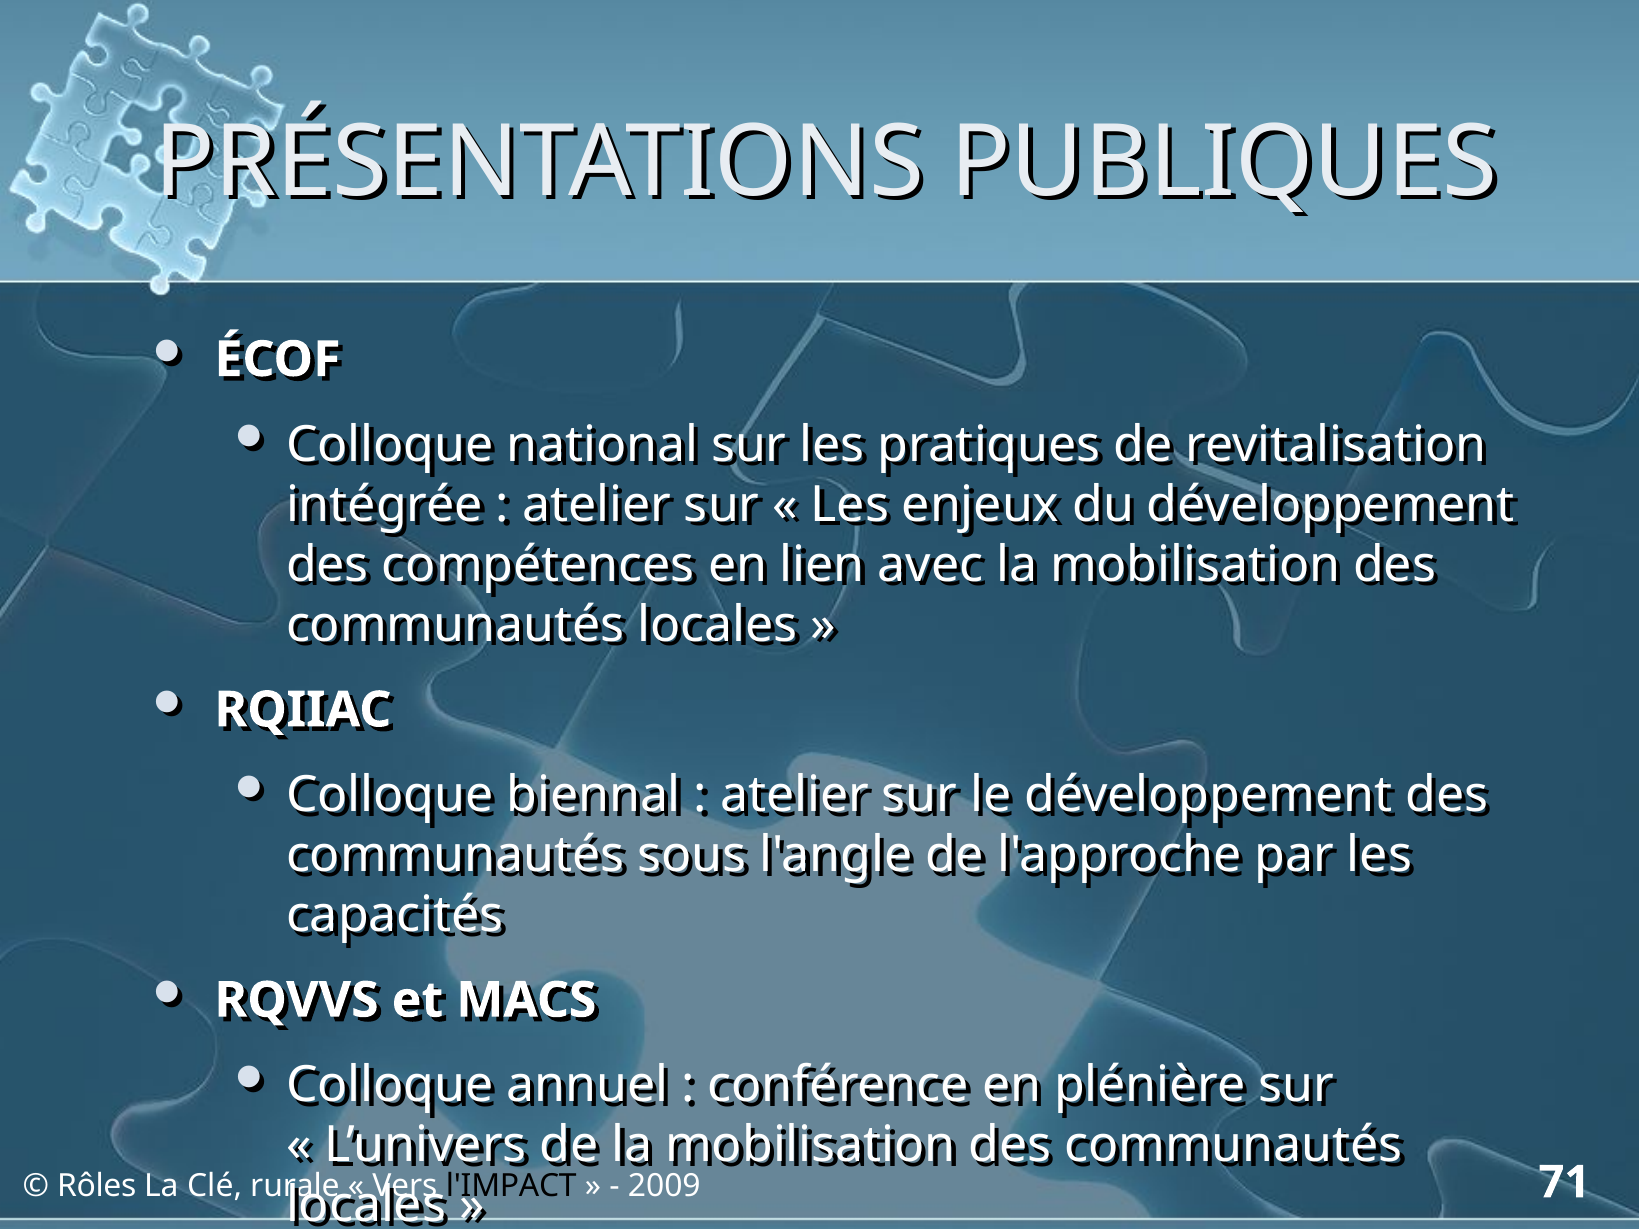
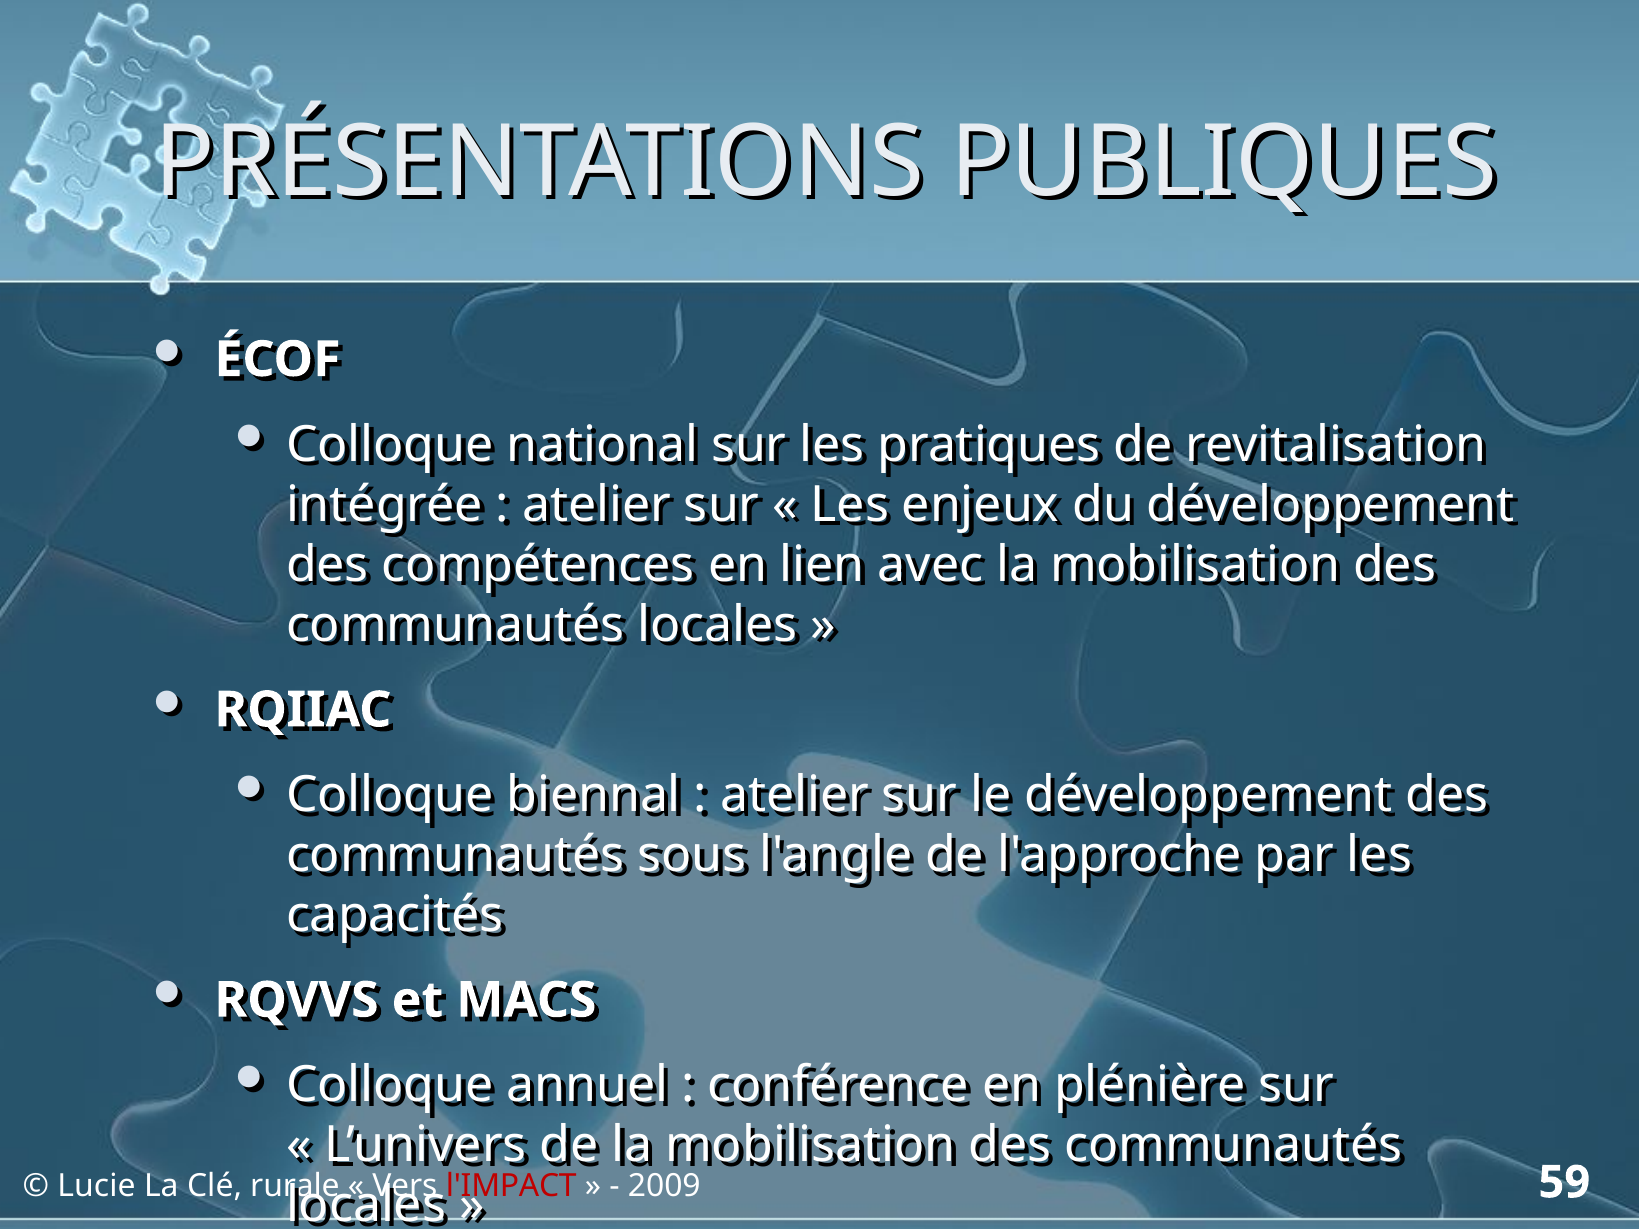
Rôles: Rôles -> Lucie (97, 1186)
l'IMPACT colour: black -> red (511, 1186)
71: 71 -> 59 (1564, 1183)
